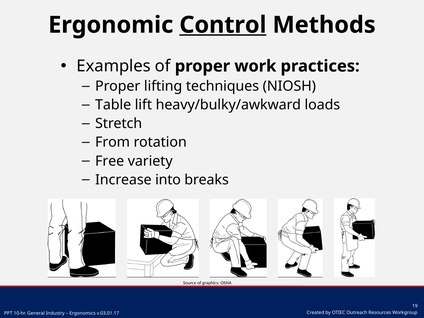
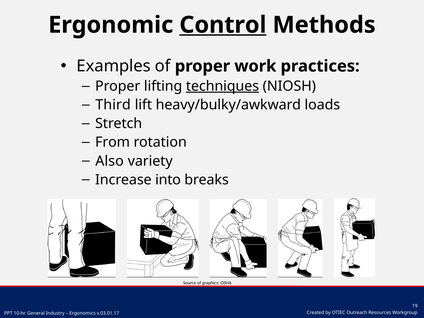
techniques underline: none -> present (222, 86)
Table: Table -> Third (113, 105)
Free: Free -> Also (110, 161)
